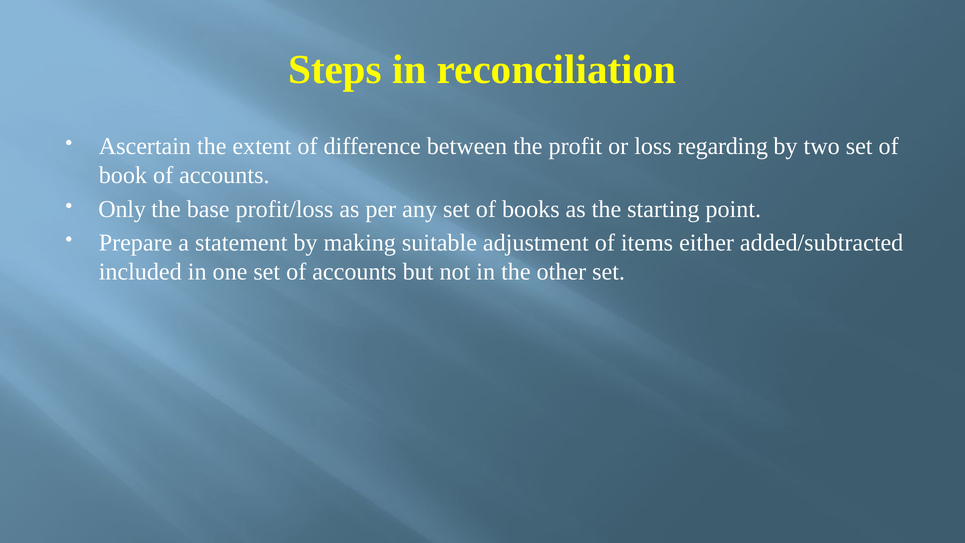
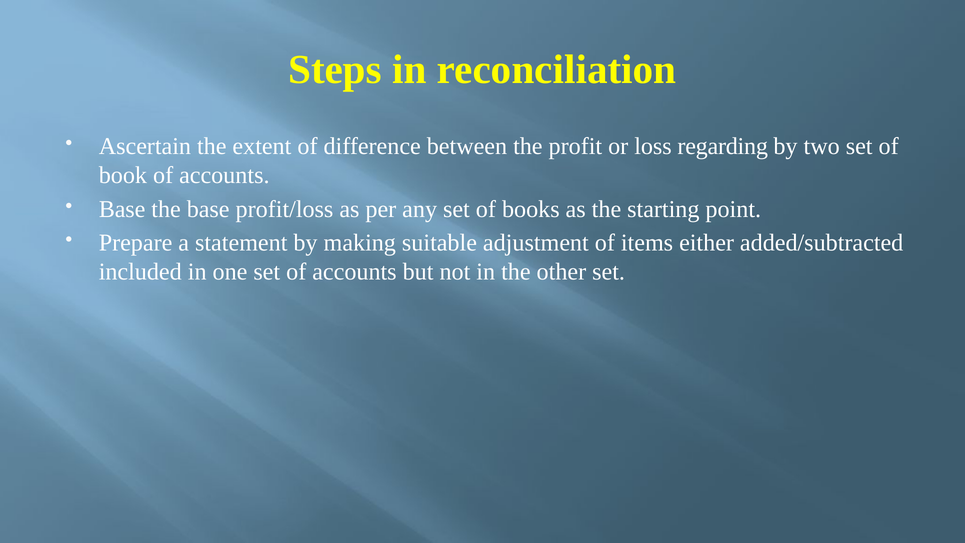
Only: Only -> Base (122, 209)
